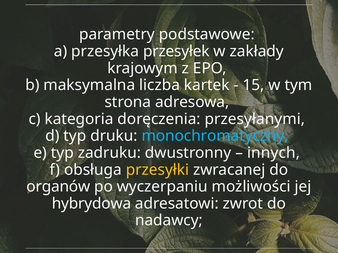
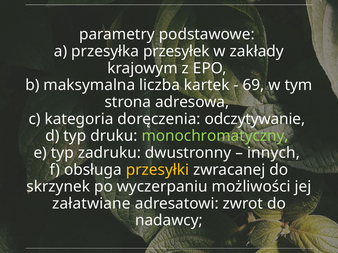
15: 15 -> 69 (253, 85)
przesyłanymi: przesyłanymi -> odczytywanie (255, 119)
monochromatyczny colour: light blue -> light green (215, 136)
organów: organów -> skrzynek (58, 187)
hybrydowa: hybrydowa -> załatwiane (91, 204)
